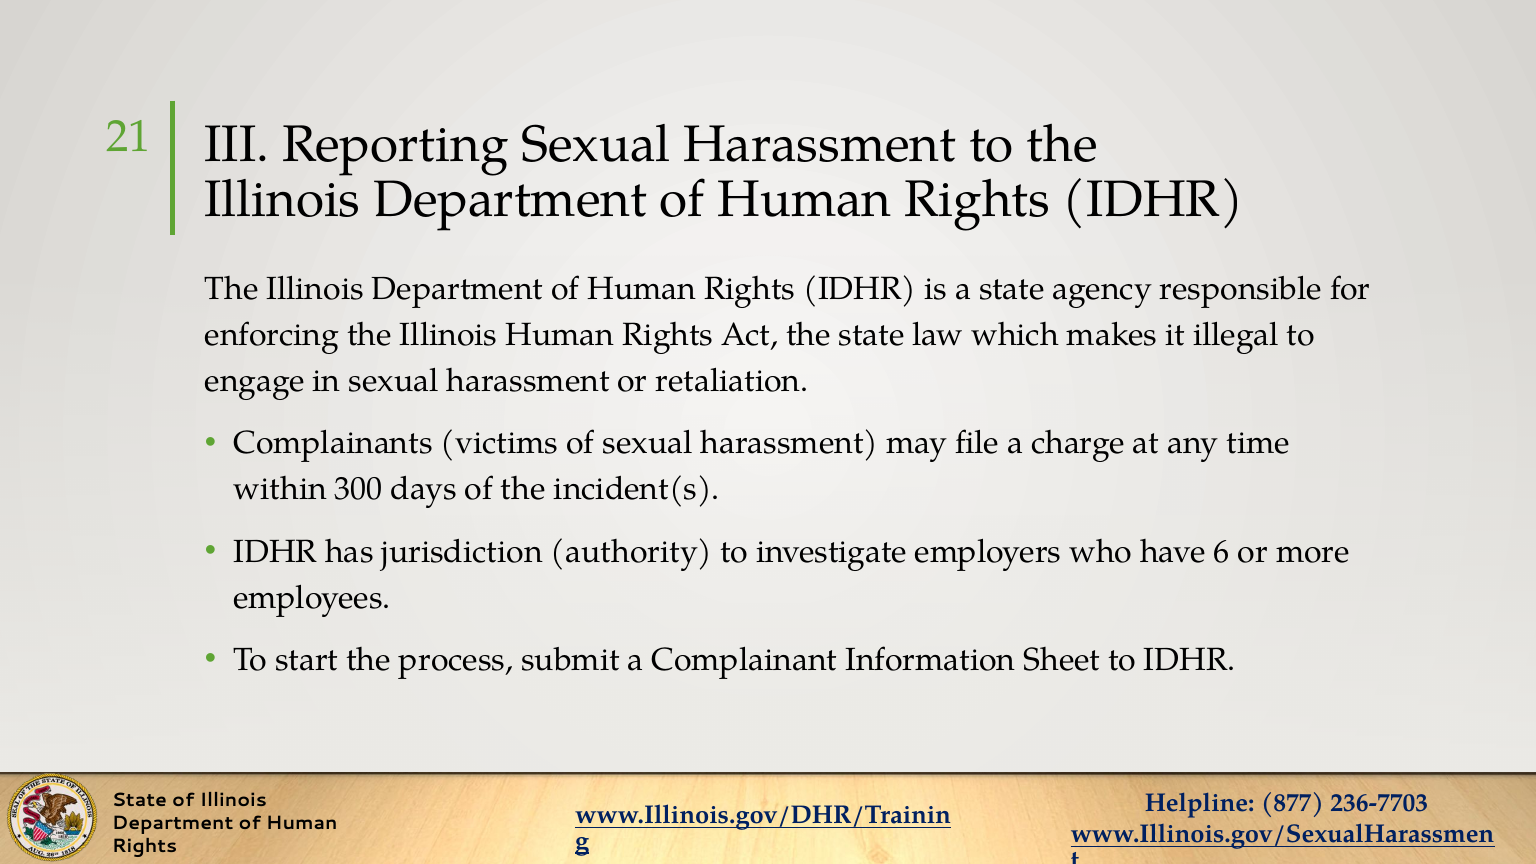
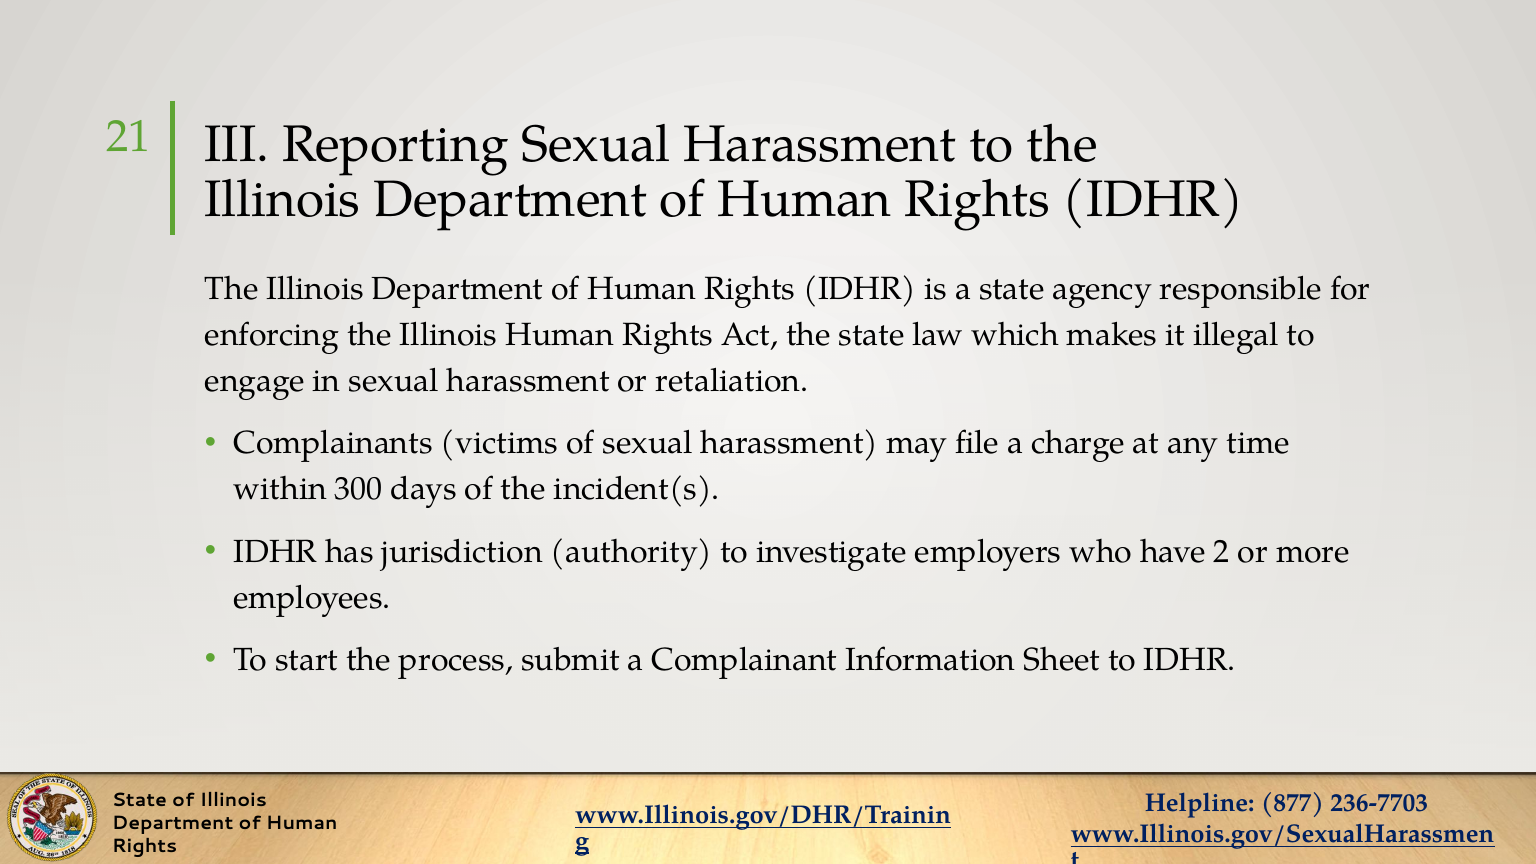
6: 6 -> 2 (1222, 552)
